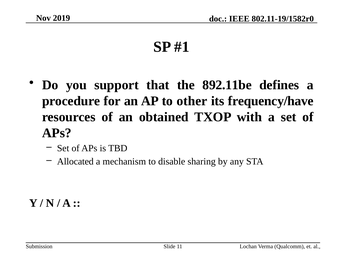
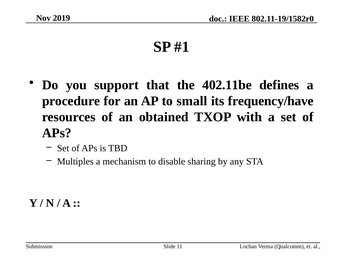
892.11be: 892.11be -> 402.11be (227, 85)
other: other -> small (192, 101)
Allocated: Allocated -> Multiples (75, 162)
